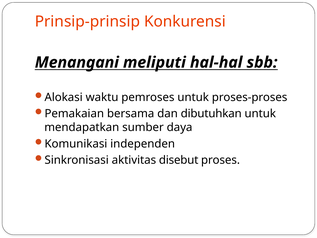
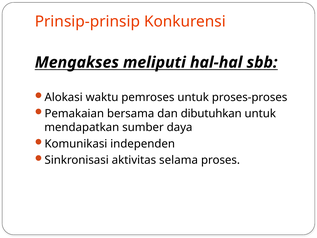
Menangani: Menangani -> Mengakses (77, 62)
disebut: disebut -> selama (179, 160)
